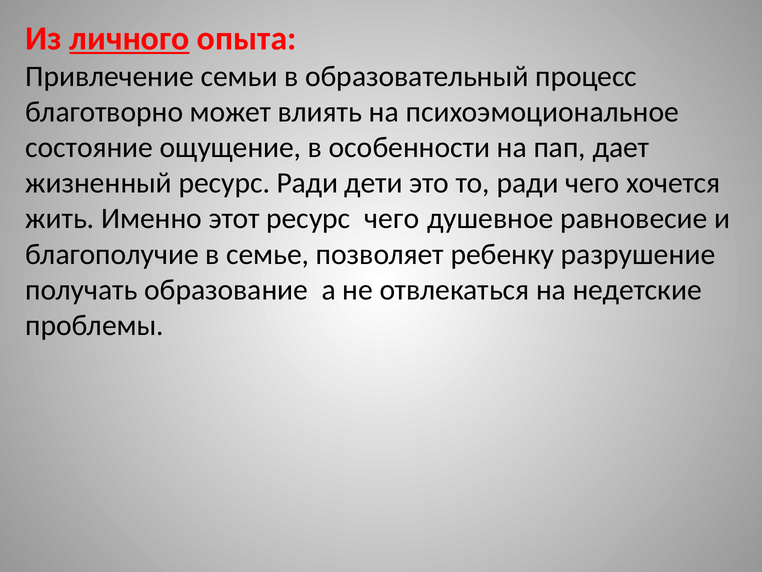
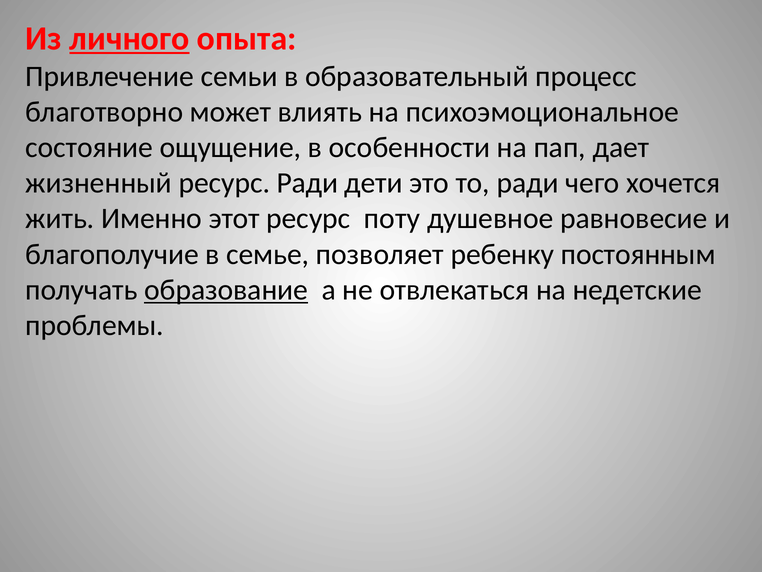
ресурс чего: чего -> поту (392, 218)
разрушение: разрушение -> постоянным (638, 254)
образование underline: none -> present (226, 290)
